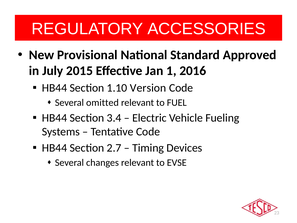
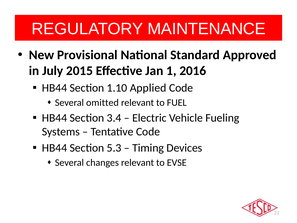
ACCESSORIES: ACCESSORIES -> MAINTENANCE (207, 29)
Version: Version -> Applied (148, 88)
2.7: 2.7 -> 5.3 (114, 148)
